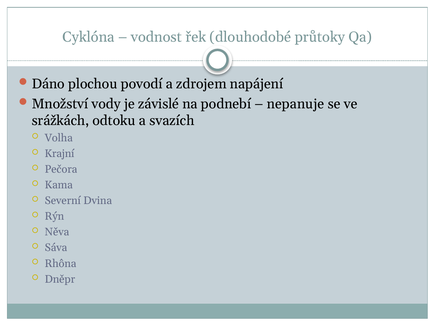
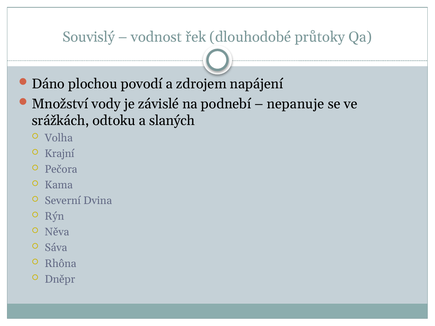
Cyklóna: Cyklóna -> Souvislý (89, 37)
svazích: svazích -> slaných (172, 121)
